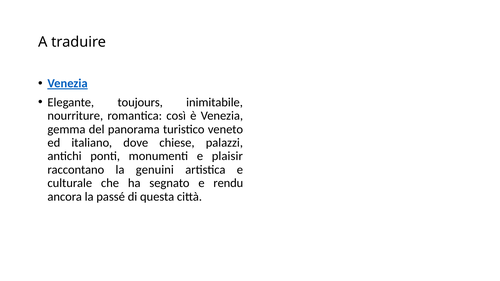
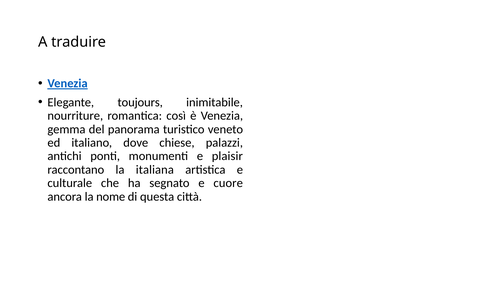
genuini: genuini -> italiana (155, 170)
rendu: rendu -> cuore (228, 183)
passé: passé -> nome (111, 197)
